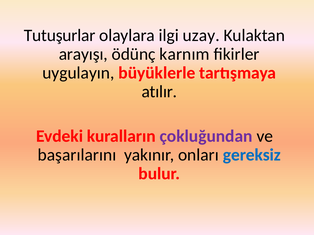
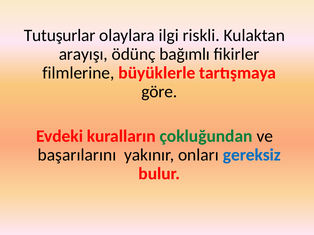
uzay: uzay -> riskli (201, 35)
karnım: karnım -> bağımlı (185, 54)
uygulayın: uygulayın -> filmlerine (78, 73)
atılır: atılır -> göre (159, 92)
çokluğundan colour: purple -> green (206, 136)
